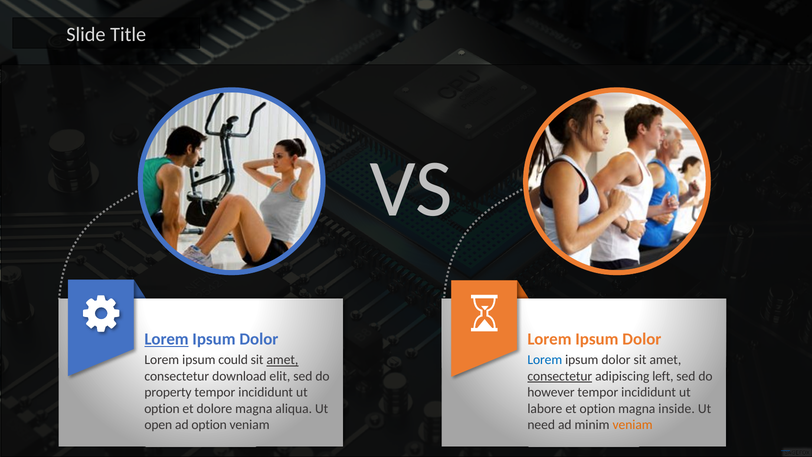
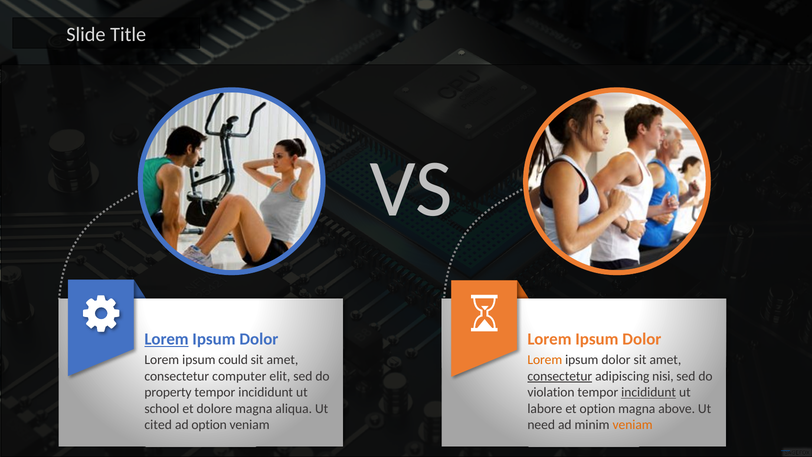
amet underline: present -> none (282, 360)
Lorem colour: blue -> orange (545, 360)
download: download -> computer (239, 376)
left: left -> nisi (663, 376)
however: however -> violation (551, 392)
incididunt underline: none -> present (649, 392)
option: option -> school (162, 409)
inside: inside -> above (677, 409)
open: open -> cited (158, 425)
